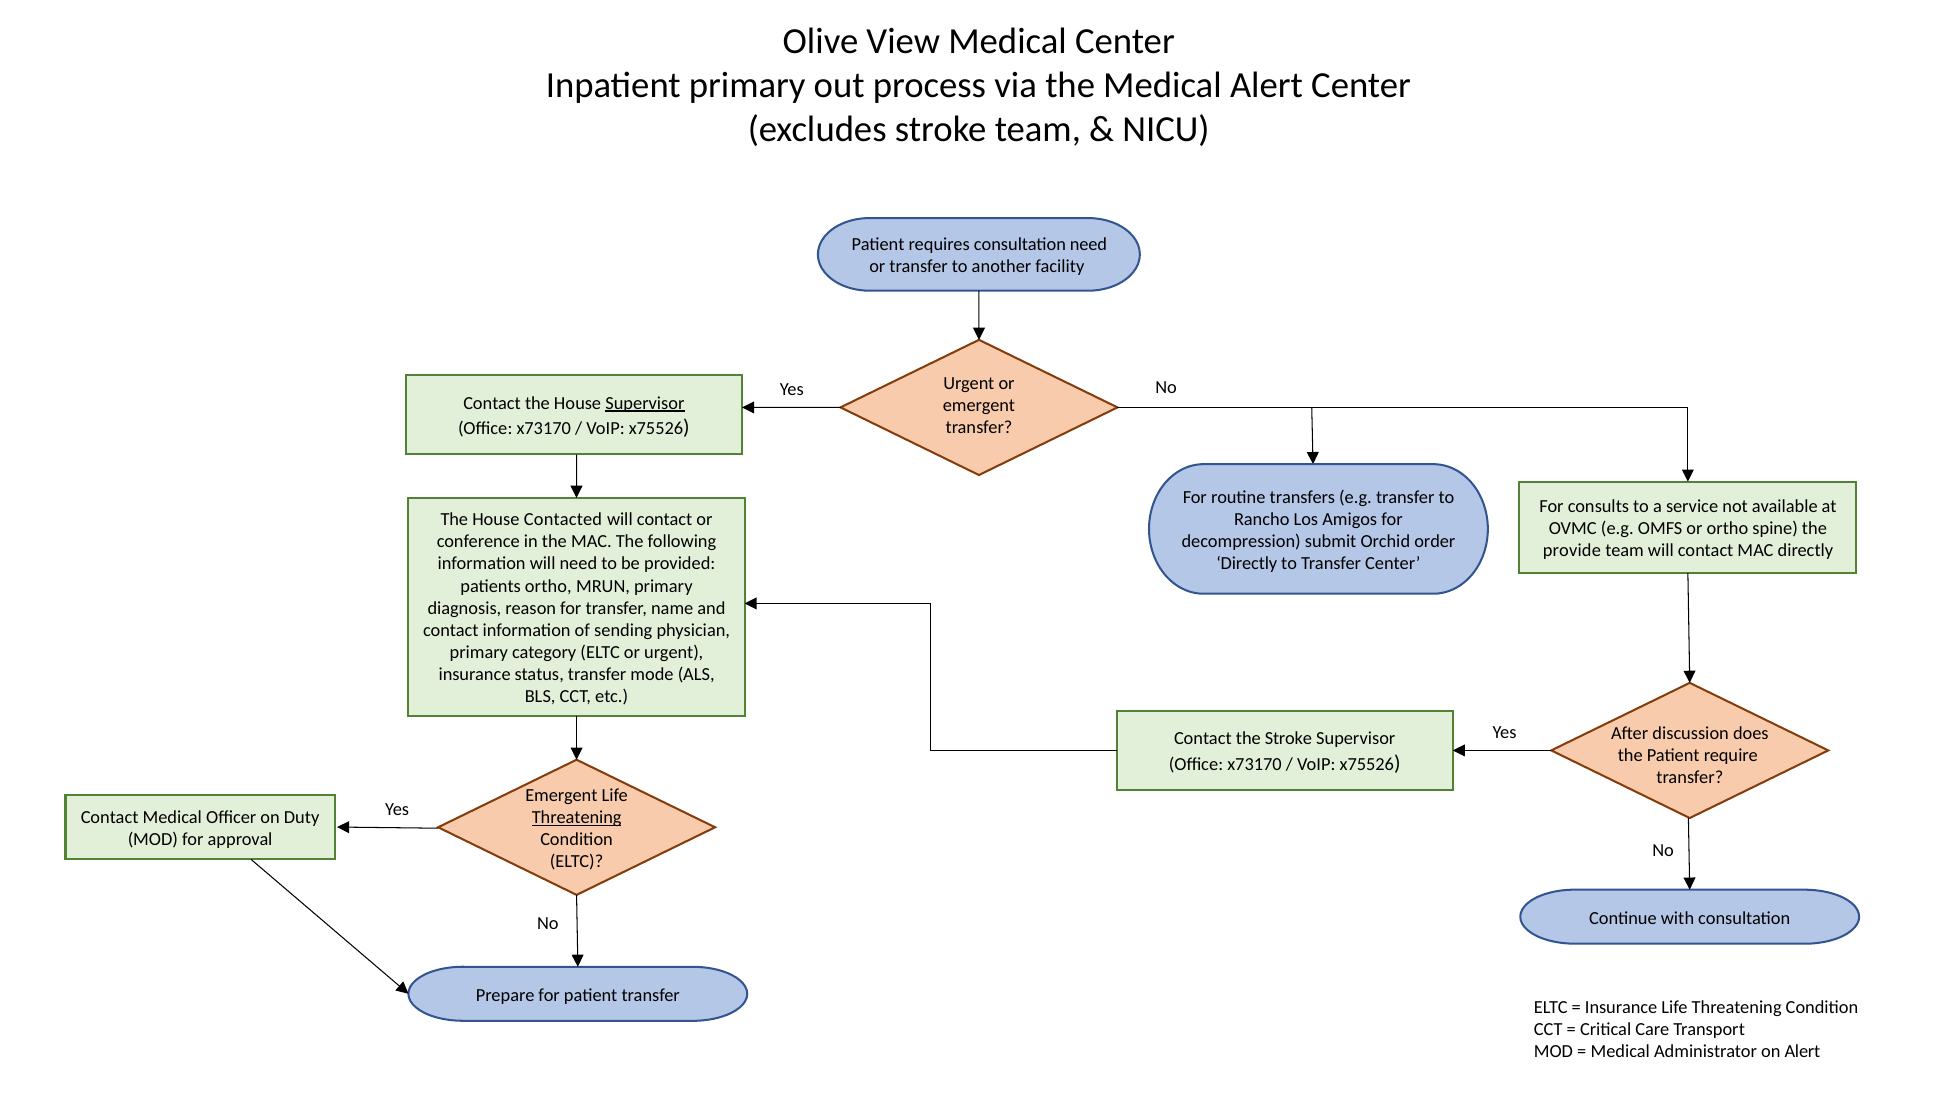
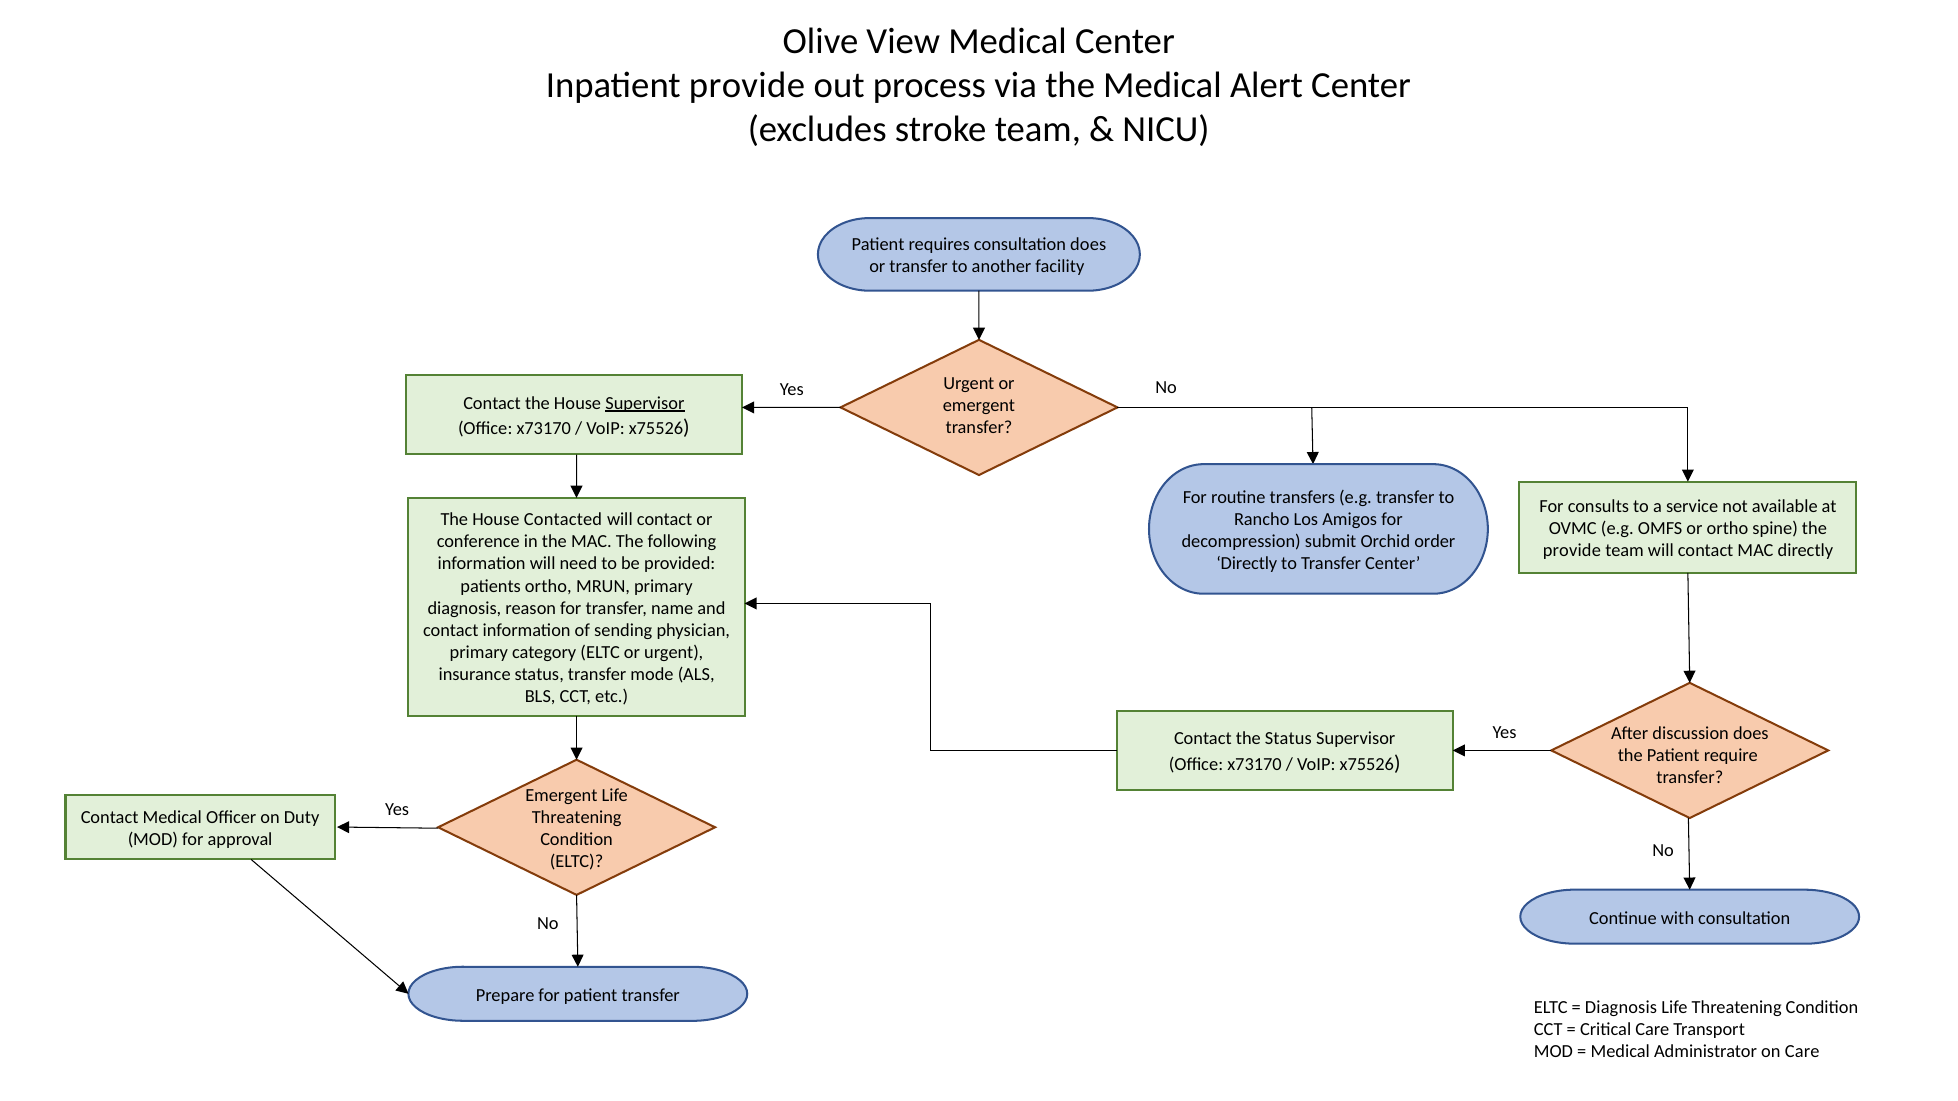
Inpatient primary: primary -> provide (747, 86)
consultation need: need -> does (1088, 245)
the Stroke: Stroke -> Status (1288, 739)
Threatening underline: present -> none (577, 818)
Insurance: Insurance -> Diagnosis (1621, 1007)
on Alert: Alert -> Care (1802, 1052)
